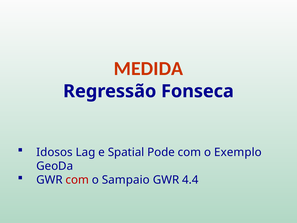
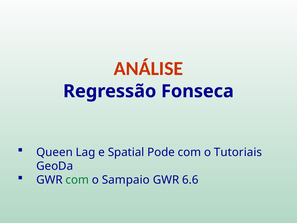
MEDIDA: MEDIDA -> ANÁLISE (148, 68)
Idosos: Idosos -> Queen (55, 152)
Exemplo: Exemplo -> Tutoriais (238, 152)
com colour: red -> green (77, 180)
4.4: 4.4 -> 6.6 (190, 180)
